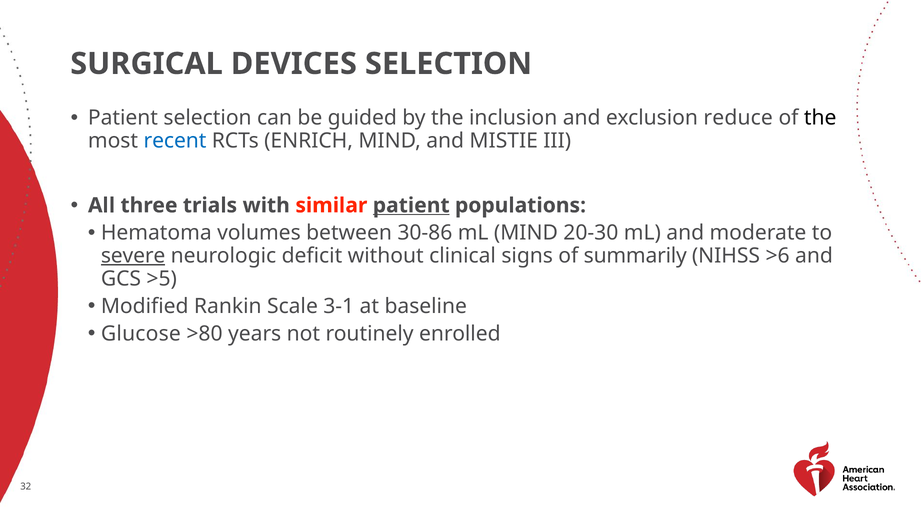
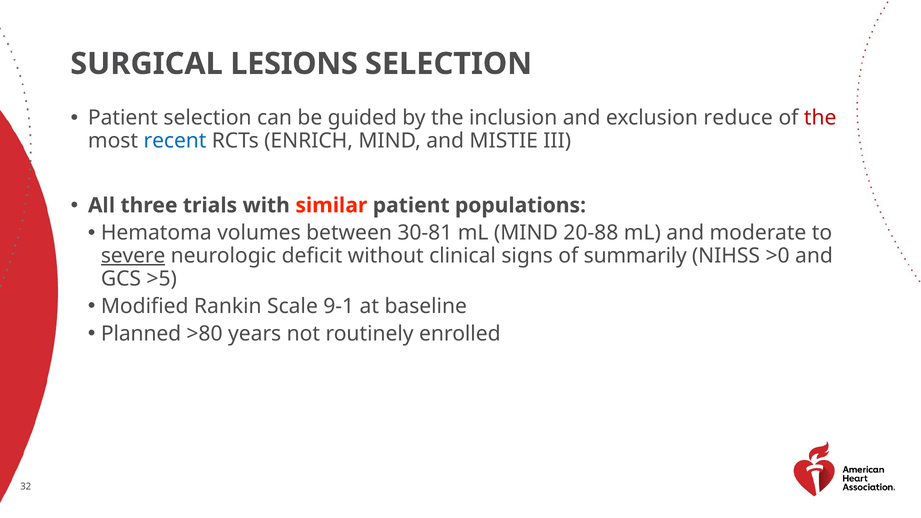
DEVICES: DEVICES -> LESIONS (294, 64)
the colour: black -> red (820, 118)
patient underline: present -> none (411, 205)
30-86: 30-86 -> 30-81 (425, 233)
20-30: 20-30 -> 20-88 (591, 233)
>6: >6 -> >0 (778, 256)
3-1: 3-1 -> 9-1 (339, 306)
Glucose: Glucose -> Planned (141, 334)
